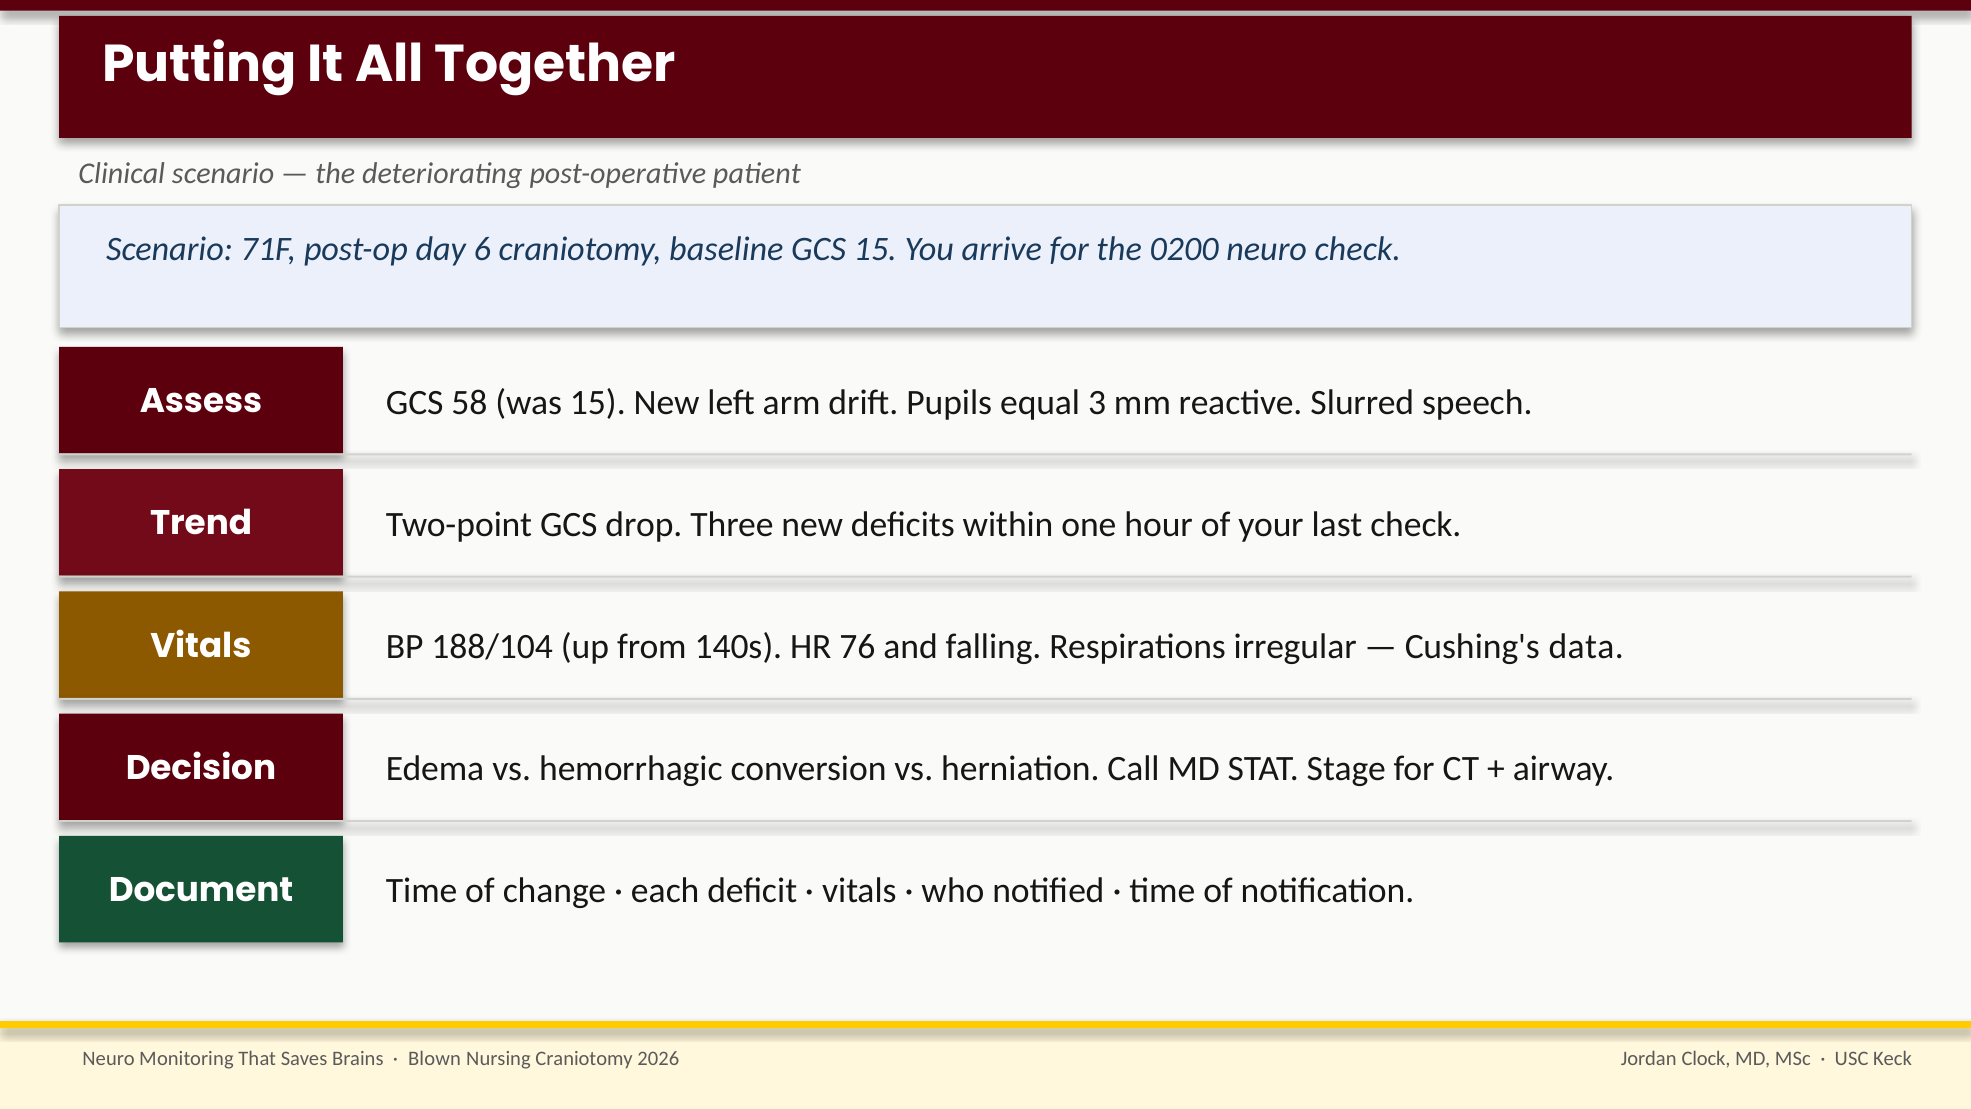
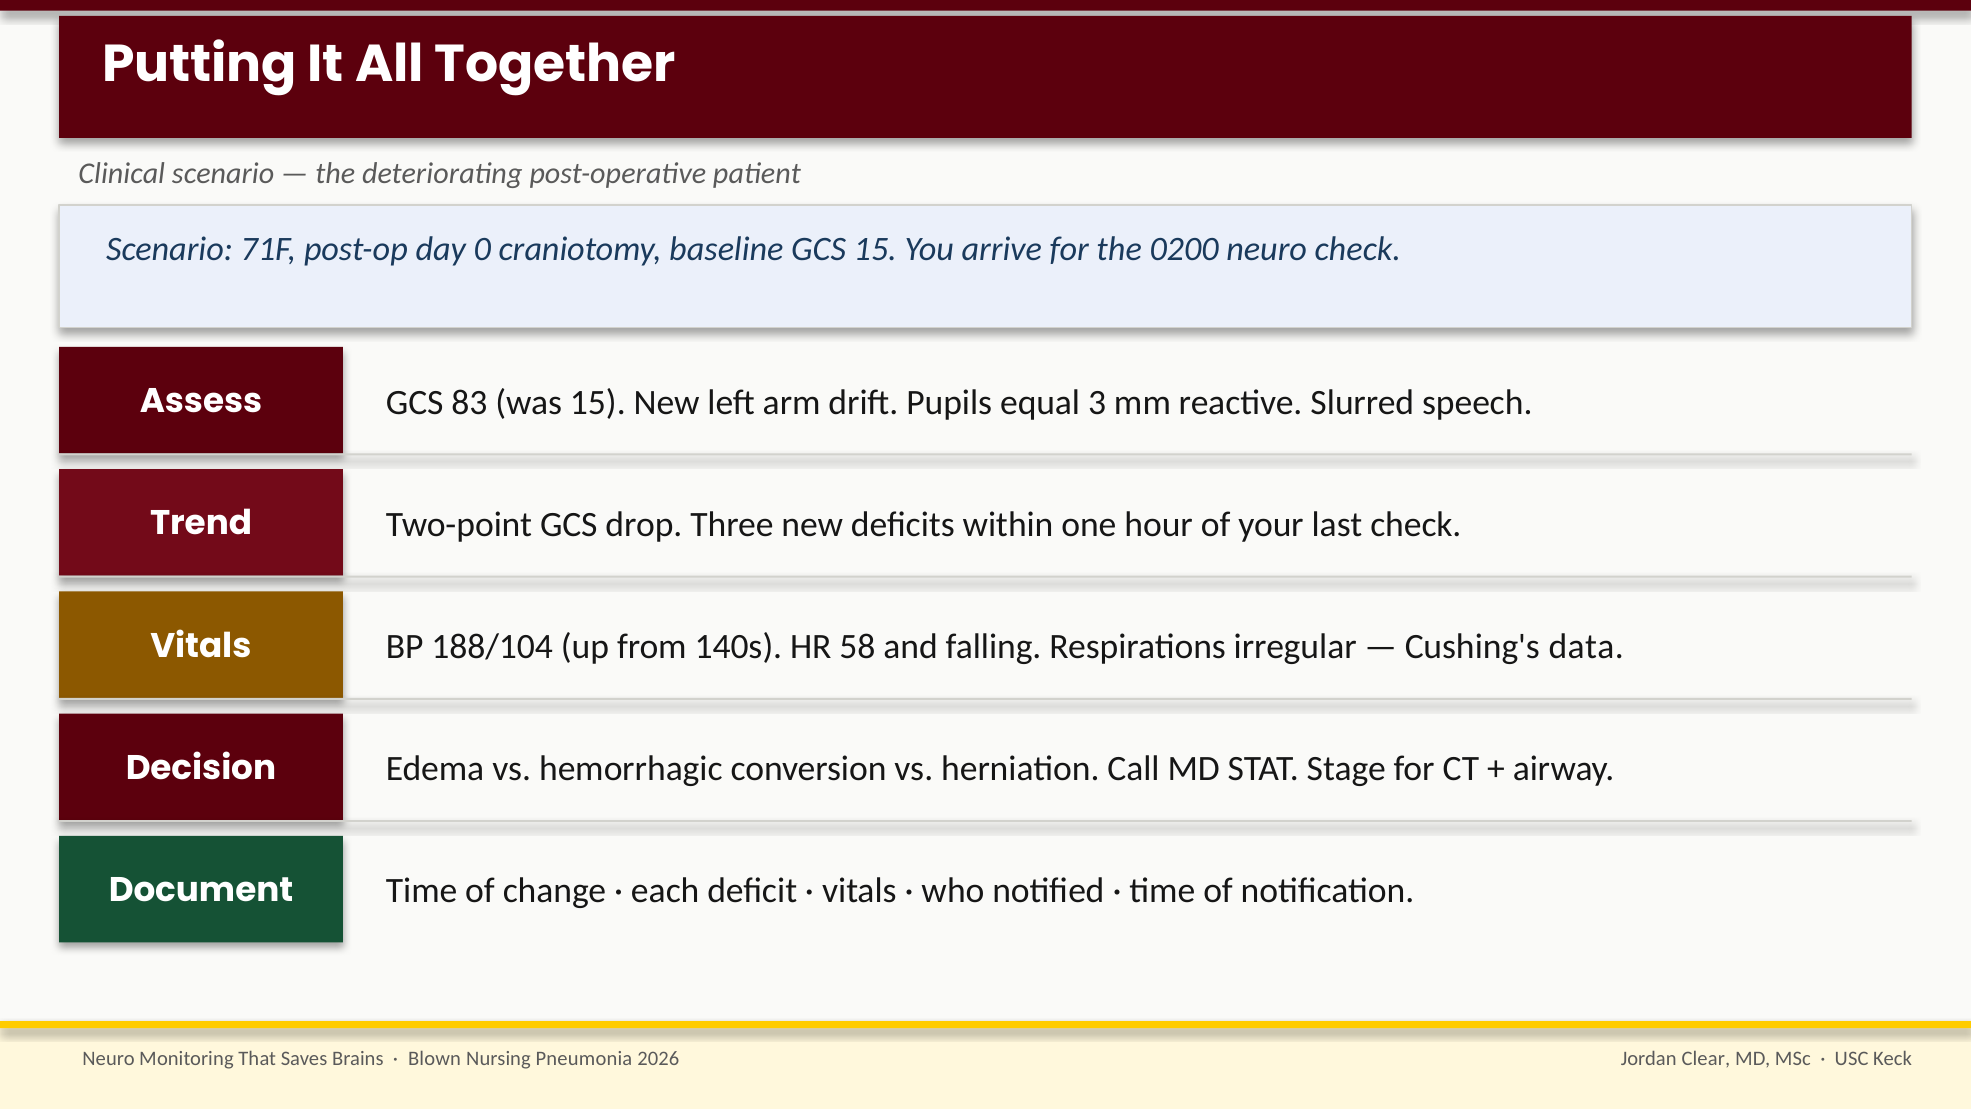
6: 6 -> 0 (482, 249)
58: 58 -> 83 (469, 402)
76: 76 -> 58 (857, 647)
Nursing Craniotomy: Craniotomy -> Pneumonia (584, 1058)
Clock: Clock -> Clear (1706, 1058)
